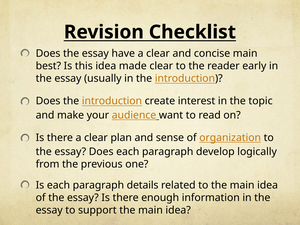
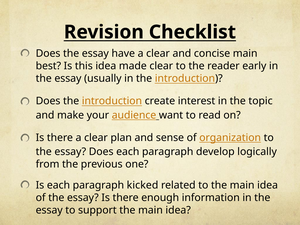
details: details -> kicked (143, 185)
